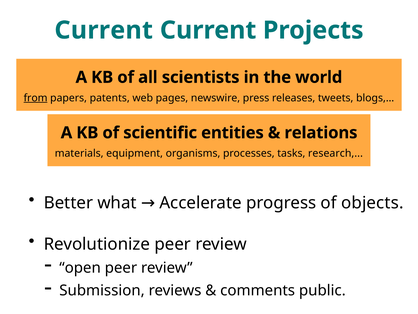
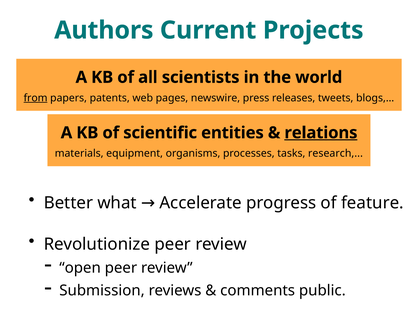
Current: Current -> Authors (104, 30)
relations underline: none -> present (321, 133)
objects: objects -> feature (372, 202)
